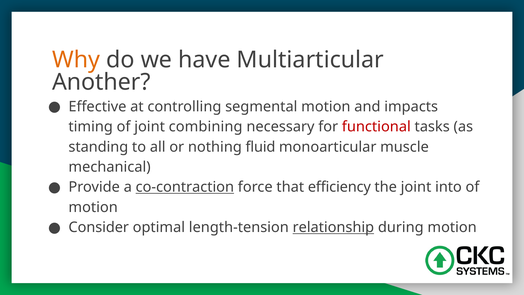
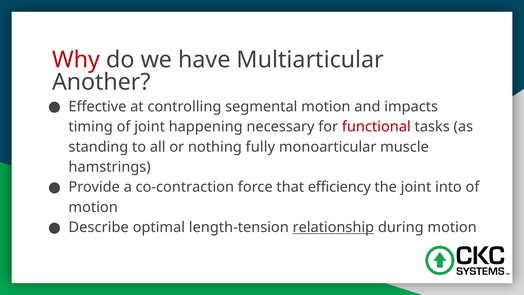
Why colour: orange -> red (76, 60)
combining: combining -> happening (206, 127)
fluid: fluid -> fully (260, 147)
mechanical: mechanical -> hamstrings (110, 167)
co-contraction underline: present -> none (185, 187)
Consider: Consider -> Describe (99, 227)
